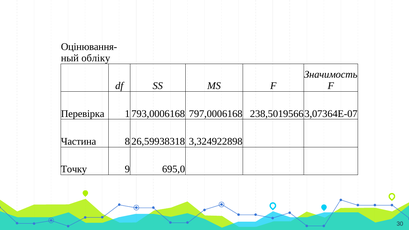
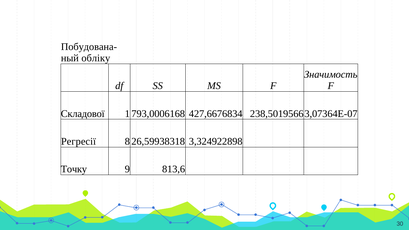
Оцінювання-: Оцінювання- -> Побудована- (89, 47)
Перевірка: Перевірка -> Складової (83, 114)
797,0006168: 797,0006168 -> 427,6676834 (216, 114)
Частина: Частина -> Регресії (78, 142)
695,0: 695,0 -> 813,6 (174, 169)
